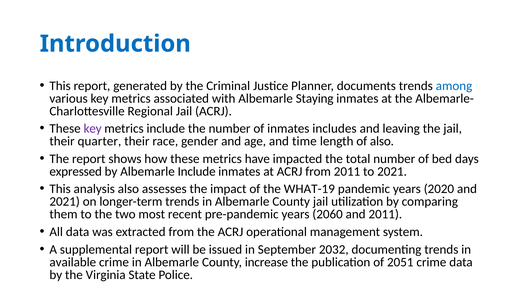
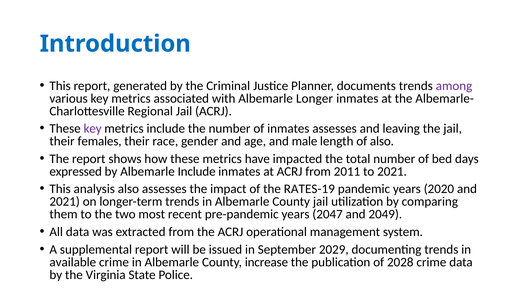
among colour: blue -> purple (454, 86)
Staying: Staying -> Longer (315, 98)
inmates includes: includes -> assesses (335, 129)
quarter: quarter -> females (100, 141)
time: time -> male (305, 141)
WHAT-19: WHAT-19 -> RATES-19 (309, 189)
2060: 2060 -> 2047 (328, 214)
and 2011: 2011 -> 2049 (385, 214)
2032: 2032 -> 2029 (334, 249)
2051: 2051 -> 2028 (400, 262)
